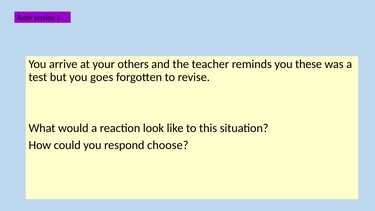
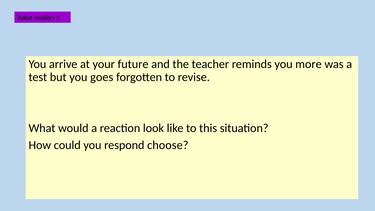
others: others -> future (133, 64)
these: these -> more (309, 64)
